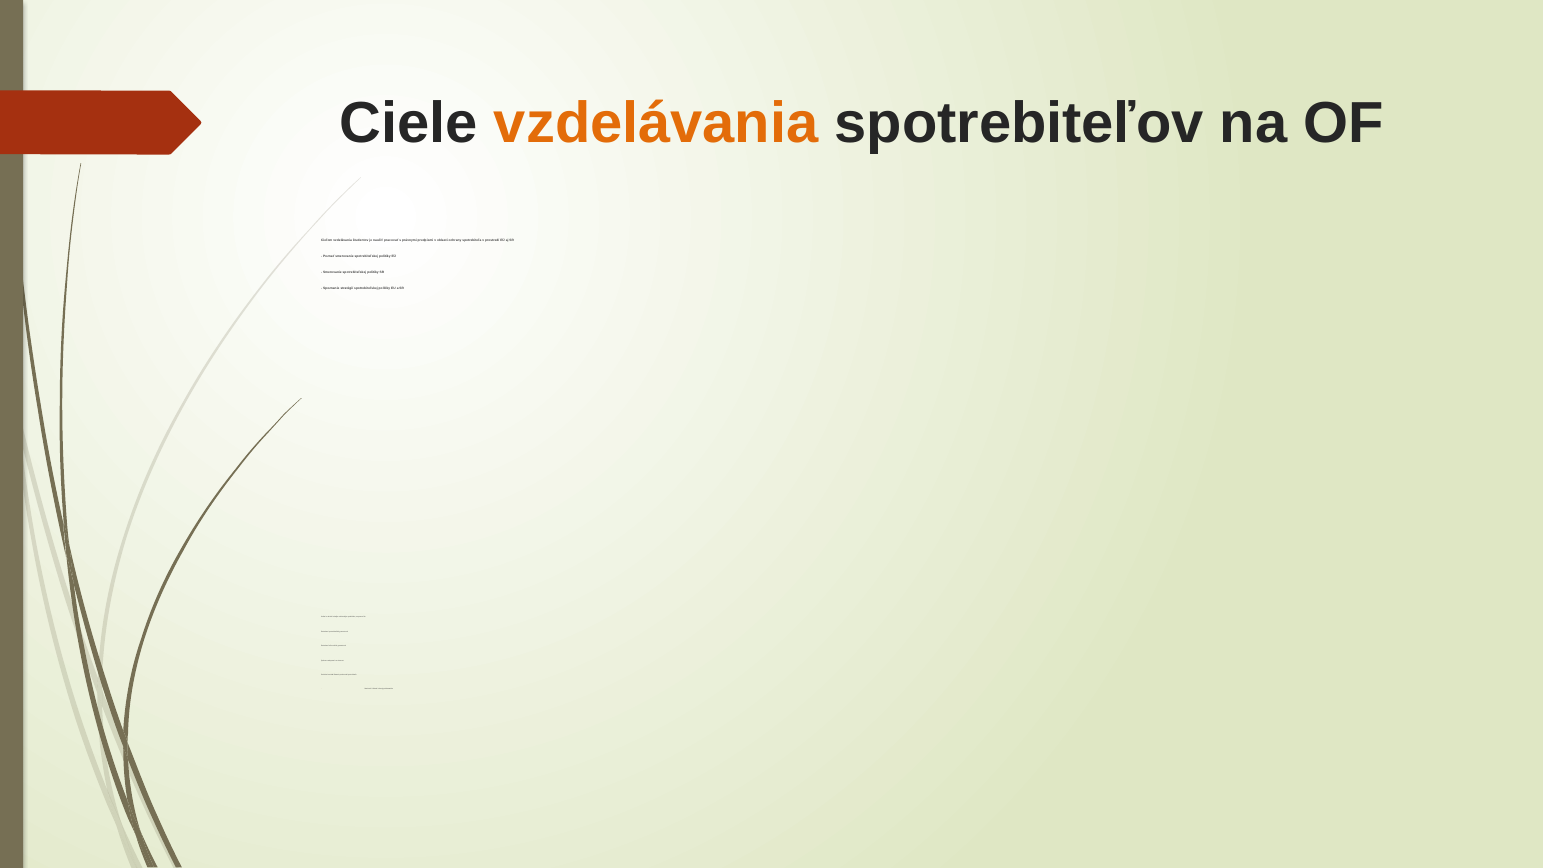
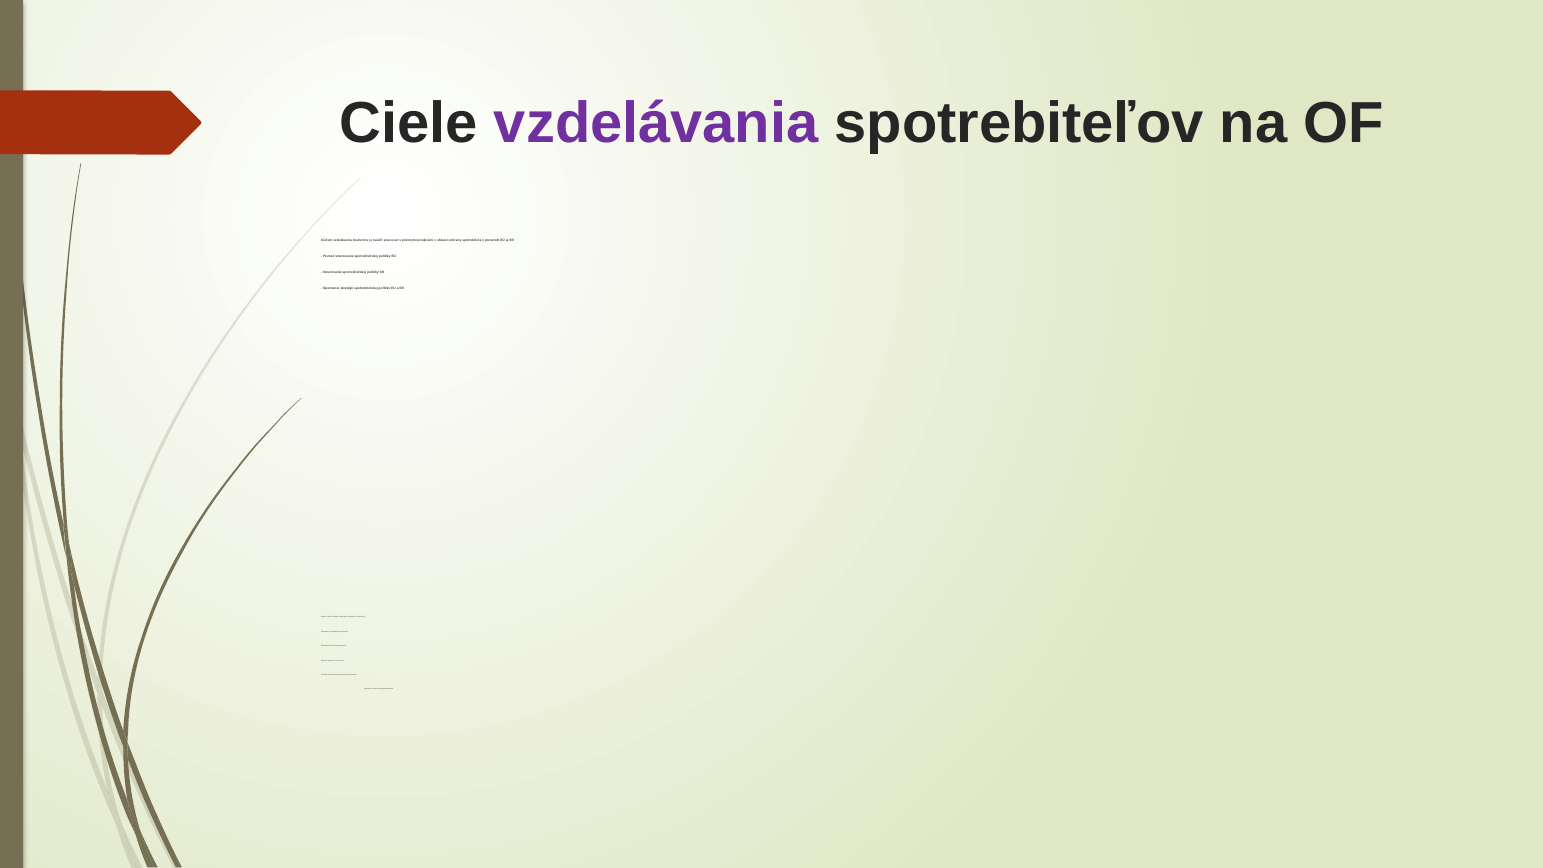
vzdelávania colour: orange -> purple (656, 124)
